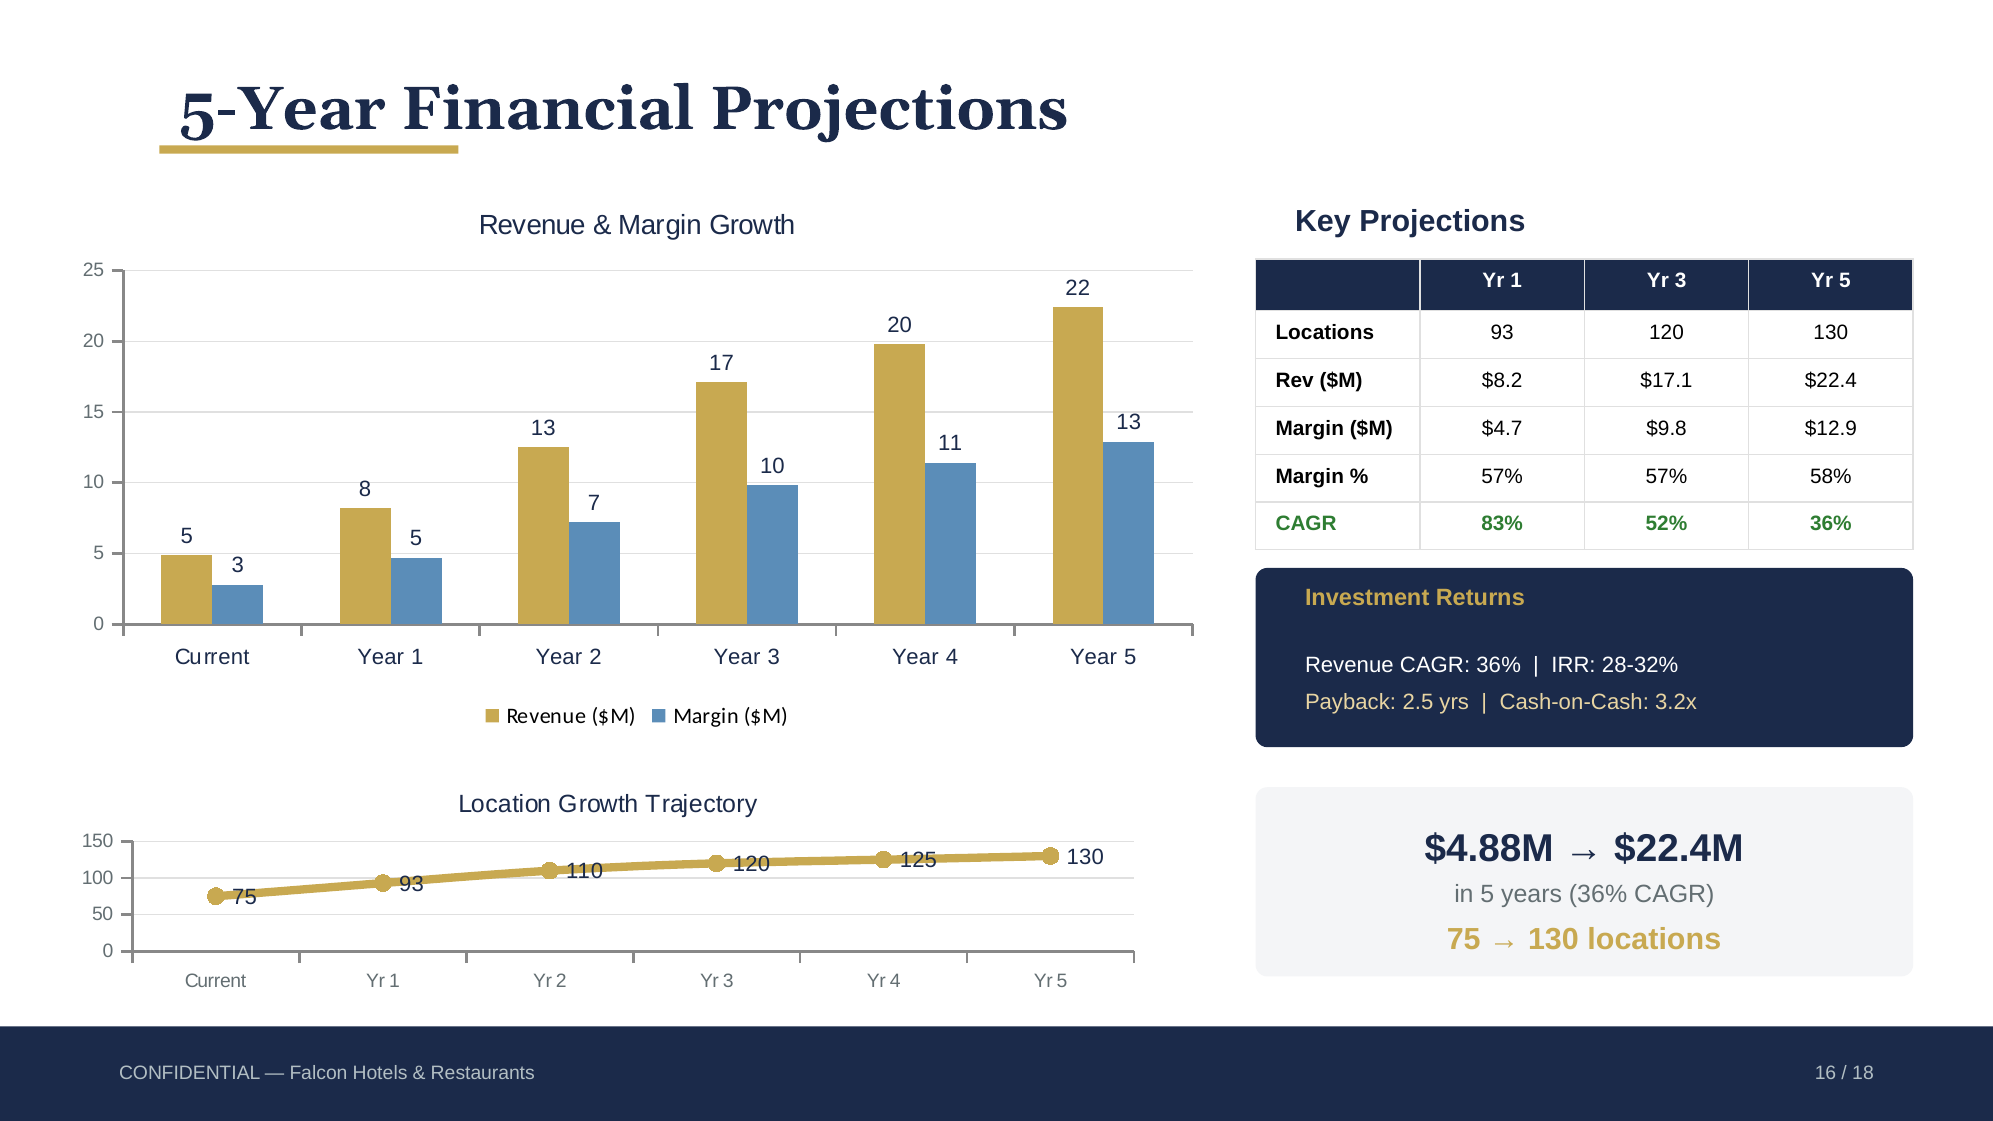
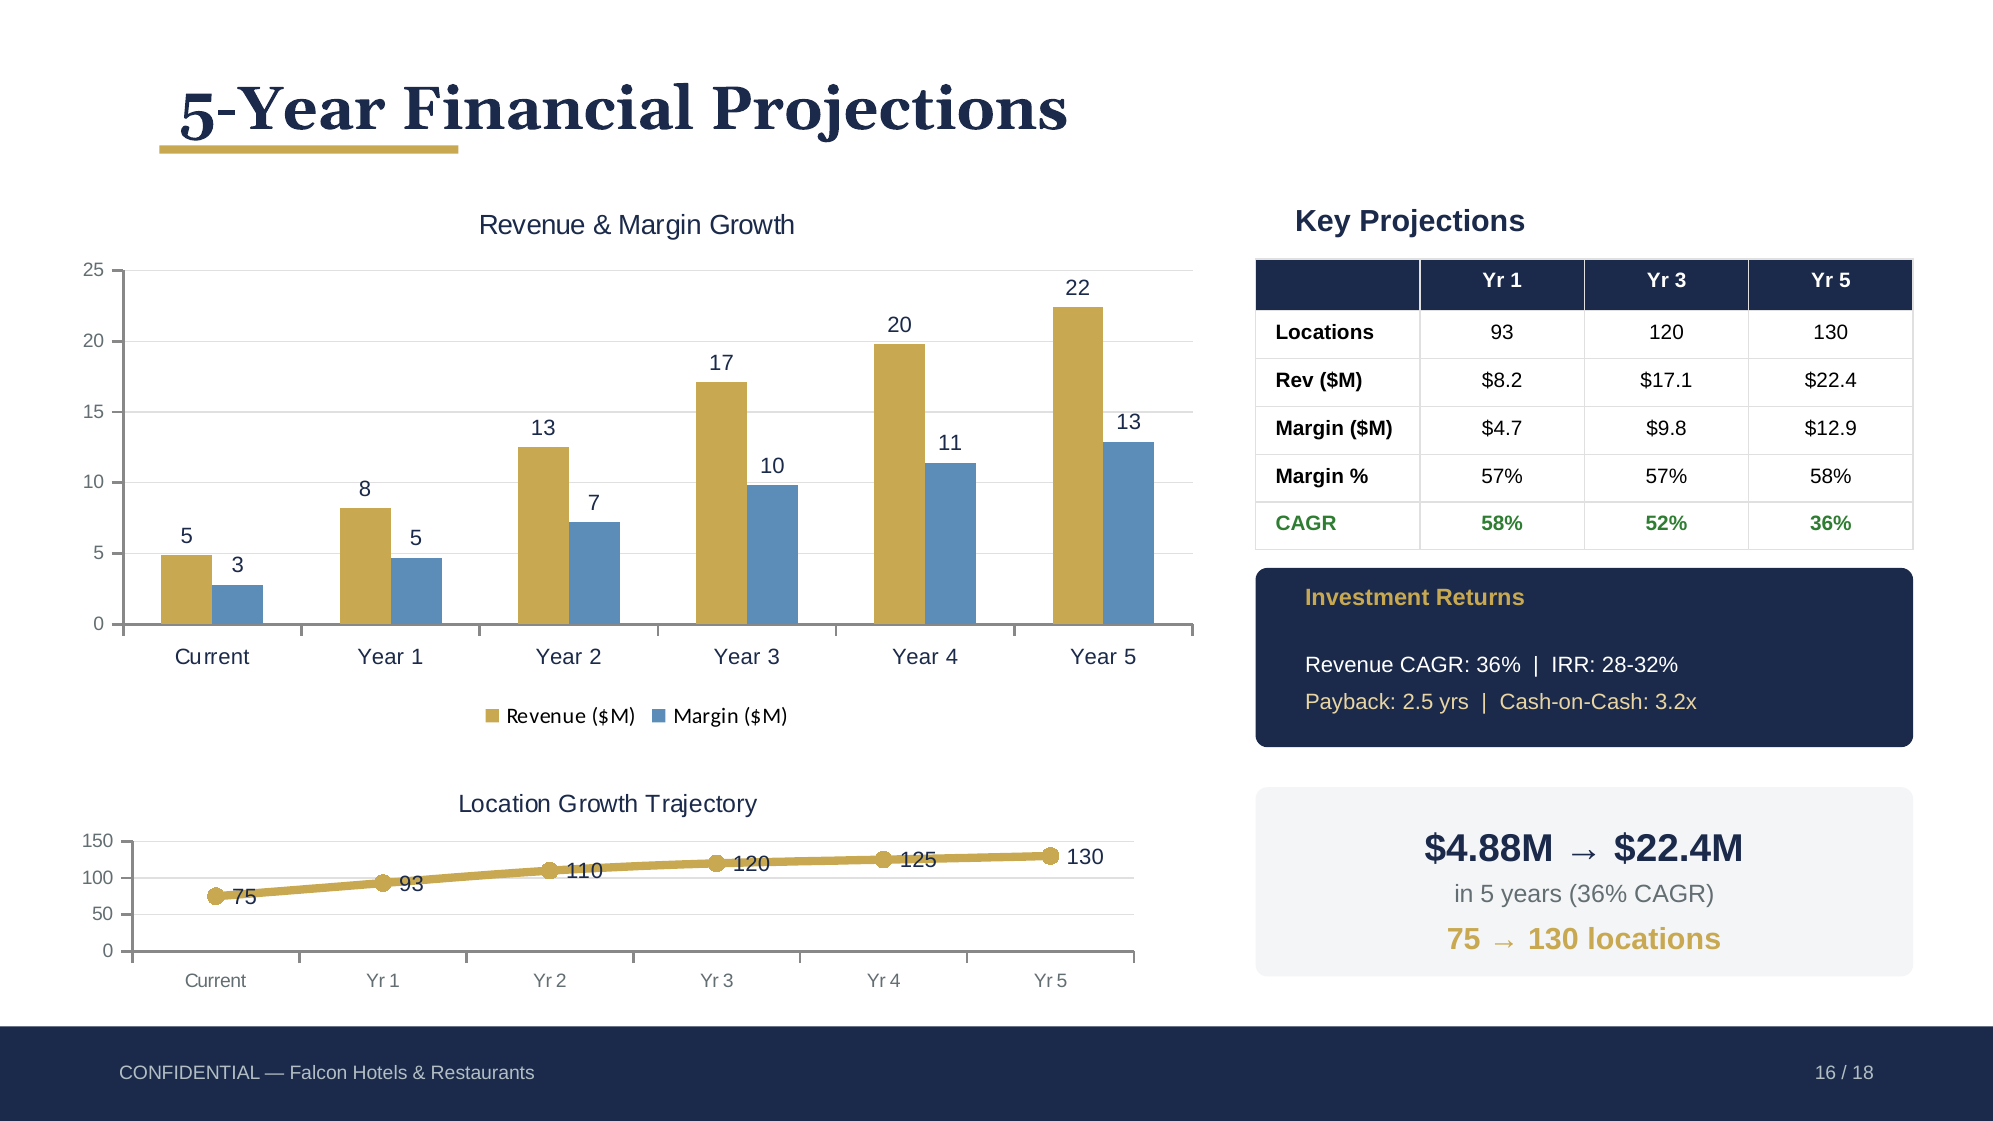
CAGR 83%: 83% -> 58% (1502, 524)
